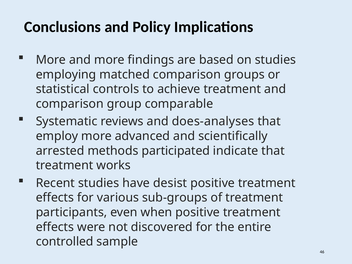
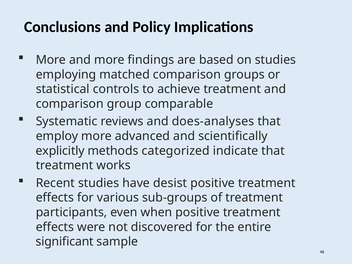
arrested: arrested -> explicitly (60, 151)
participated: participated -> categorized (176, 151)
controlled: controlled -> significant (65, 242)
